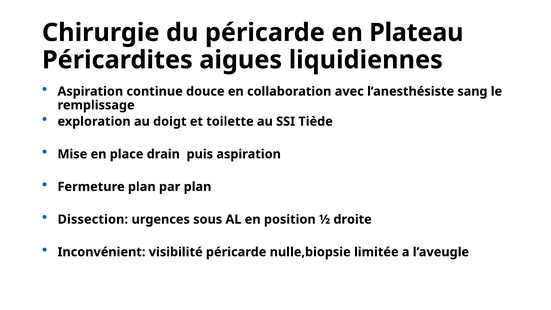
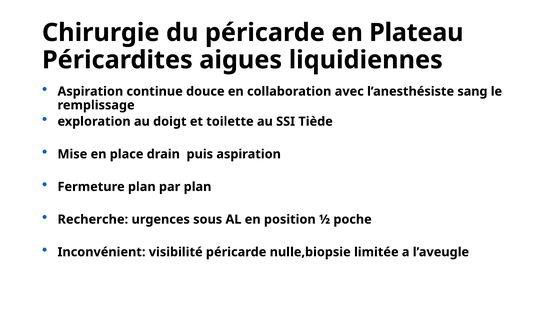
Dissection: Dissection -> Recherche (93, 219)
droite: droite -> poche (353, 219)
